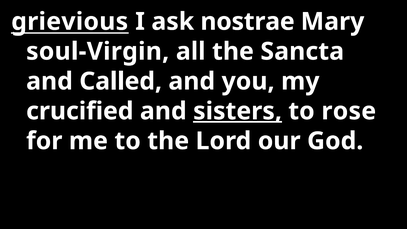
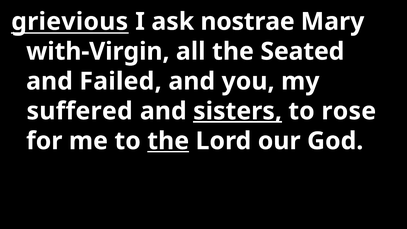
soul-Virgin: soul-Virgin -> with-Virgin (98, 51)
Sancta: Sancta -> Seated (302, 51)
Called: Called -> Failed (120, 81)
crucified: crucified -> suffered (80, 111)
the underline: none -> present (168, 141)
